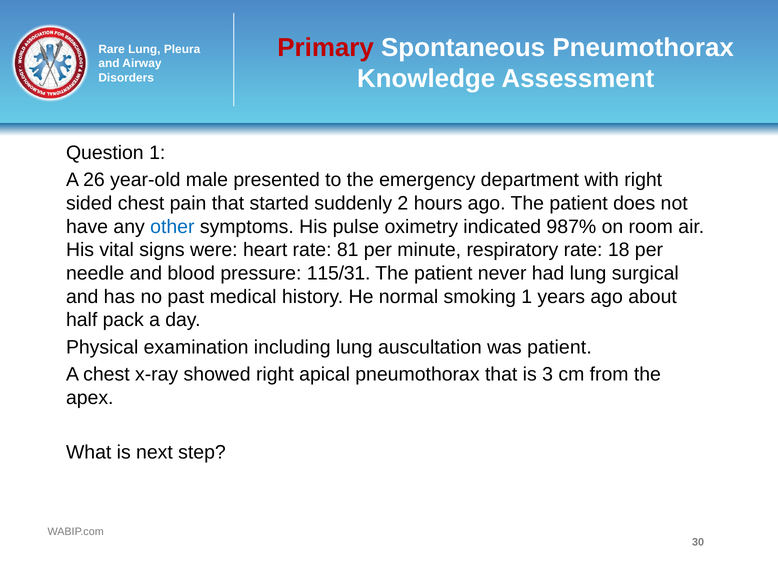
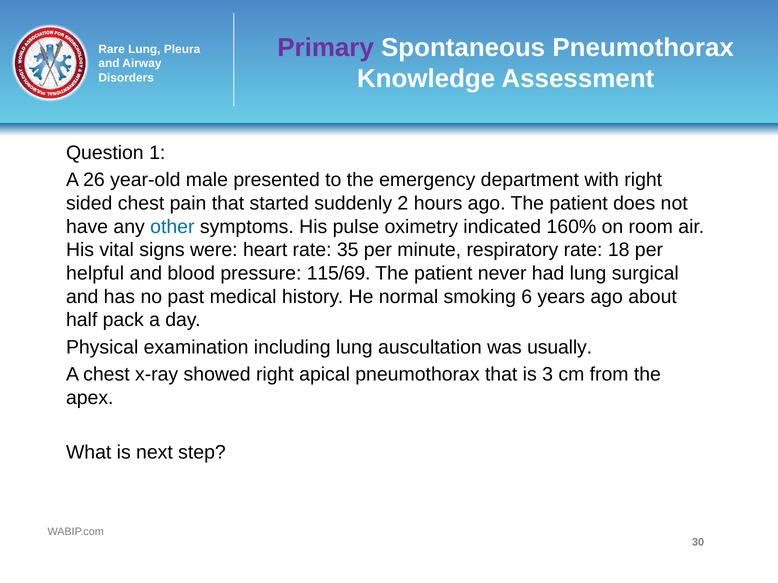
Primary colour: red -> purple (326, 48)
987%: 987% -> 160% (571, 227)
81: 81 -> 35 (348, 250)
needle: needle -> helpful (95, 274)
115/31: 115/31 -> 115/69 (339, 274)
smoking 1: 1 -> 6 (527, 297)
was patient: patient -> usually (560, 348)
